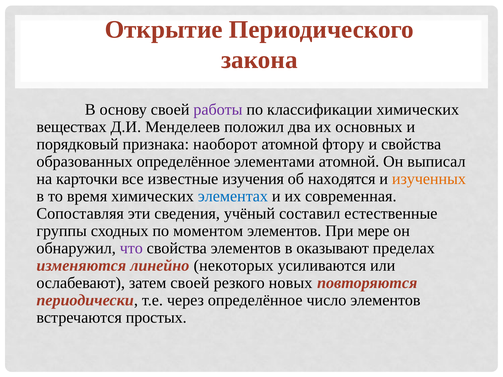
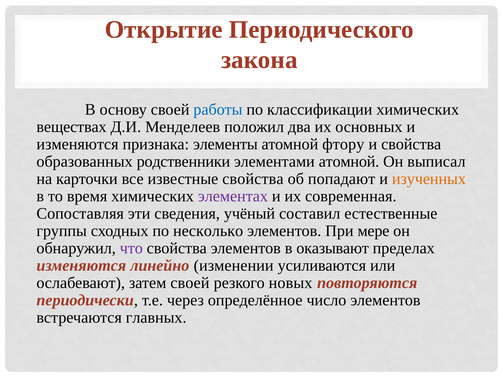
работы colour: purple -> blue (218, 110)
порядковый: порядковый -> изменяются (78, 144)
наоборот: наоборот -> элементы (225, 144)
образованных определённое: определённое -> родственники (183, 162)
известные изучения: изучения -> свойства (253, 179)
находятся: находятся -> попадают (342, 179)
элементах colour: blue -> purple (233, 196)
моментом: моментом -> несколько (208, 231)
некоторых: некоторых -> изменении (234, 266)
простых: простых -> главных (156, 318)
